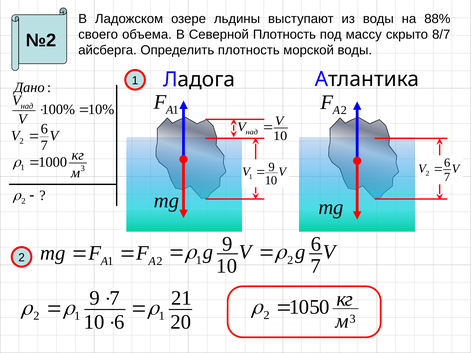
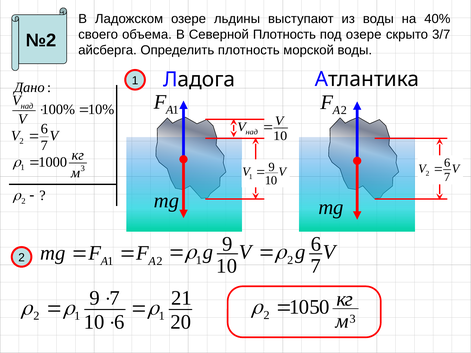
88%: 88% -> 40% (437, 19)
под массу: массу -> озере (364, 35)
8/7: 8/7 -> 3/7 (441, 35)
